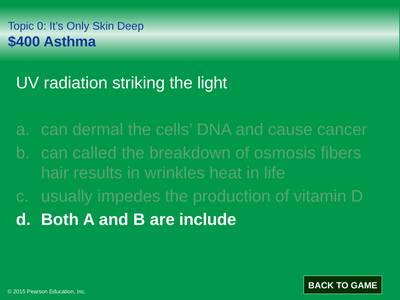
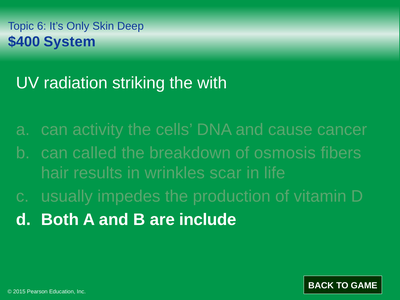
0: 0 -> 6 (42, 26)
Asthma: Asthma -> System (70, 42)
light: light -> with (212, 83)
dermal: dermal -> activity (98, 130)
heat: heat -> scar (225, 173)
